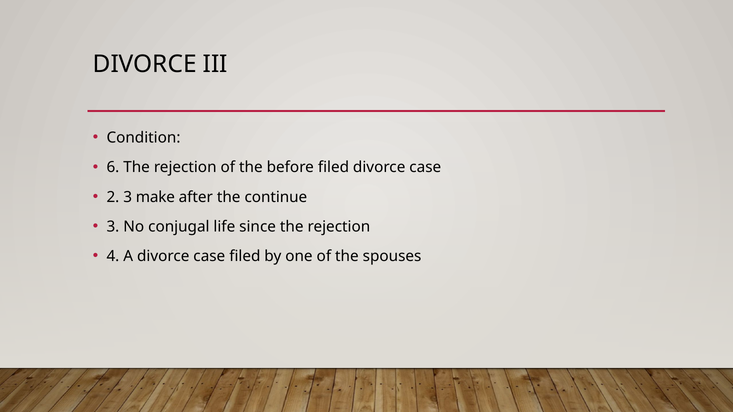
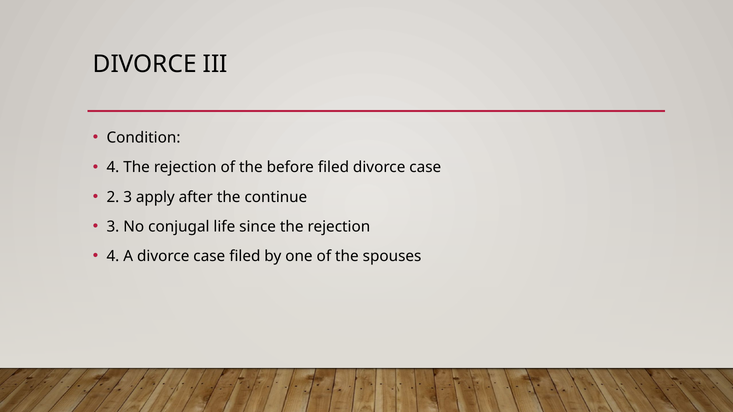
6: 6 -> 4 (113, 167)
make: make -> apply (155, 197)
